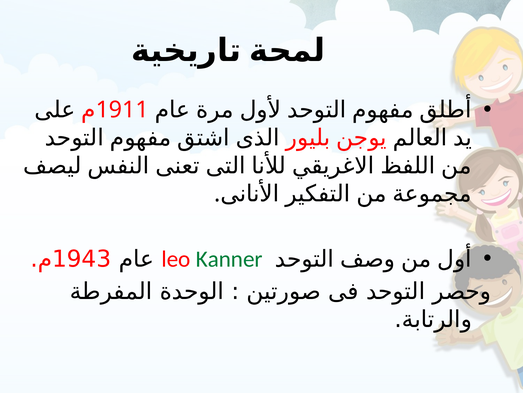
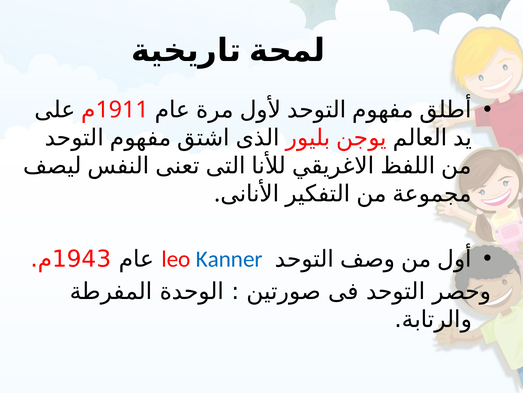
Kanner colour: green -> blue (229, 259)
